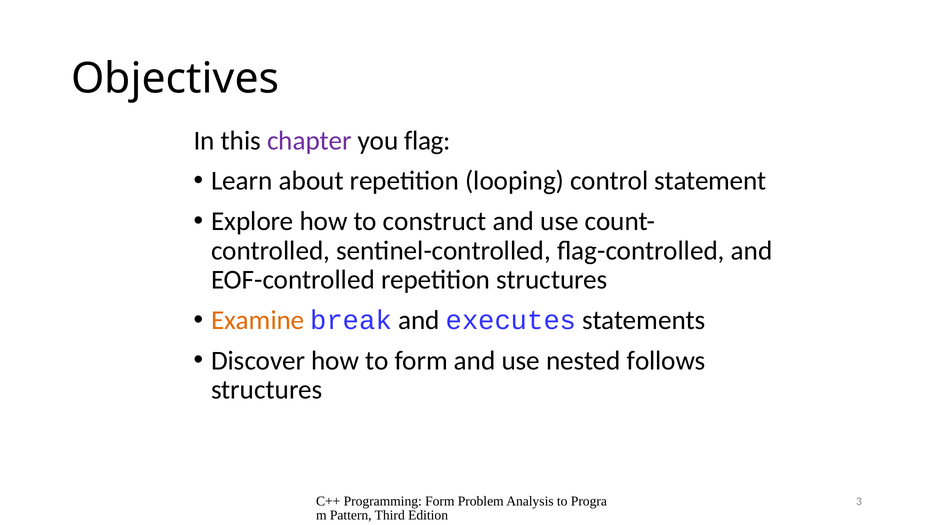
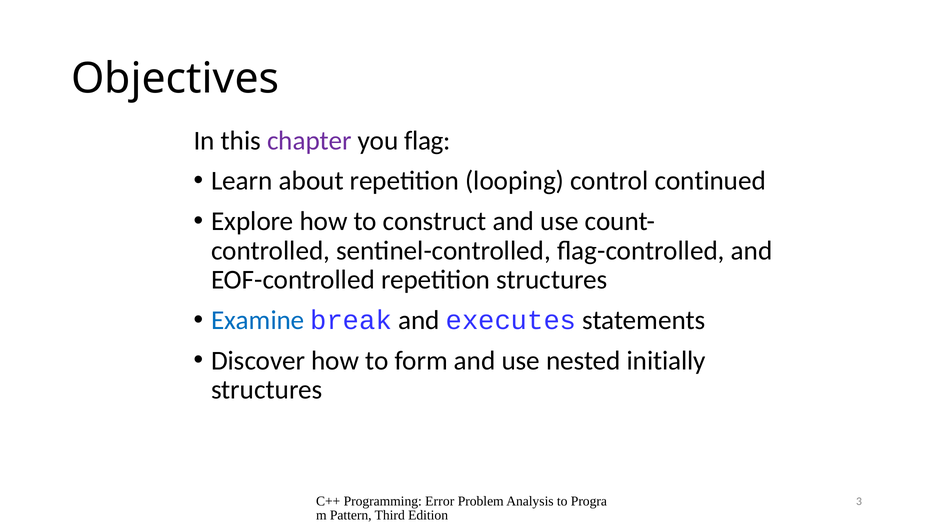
statement: statement -> continued (710, 181)
Examine colour: orange -> blue (258, 320)
follows: follows -> initially (666, 360)
Programming Form: Form -> Error (440, 501)
